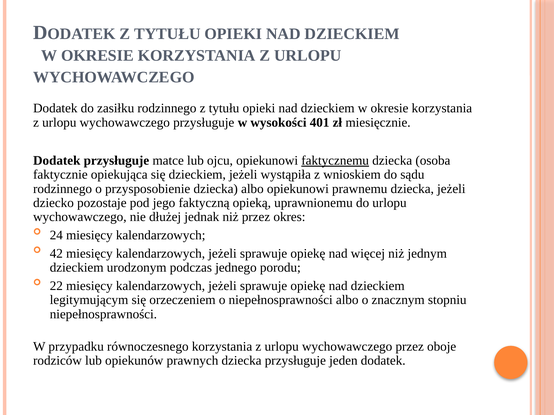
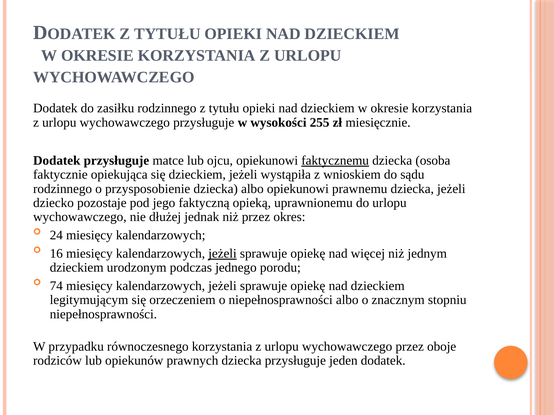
401: 401 -> 255 (320, 123)
42: 42 -> 16 (56, 254)
jeżeli underline: none -> present (222, 254)
22: 22 -> 74 (56, 286)
